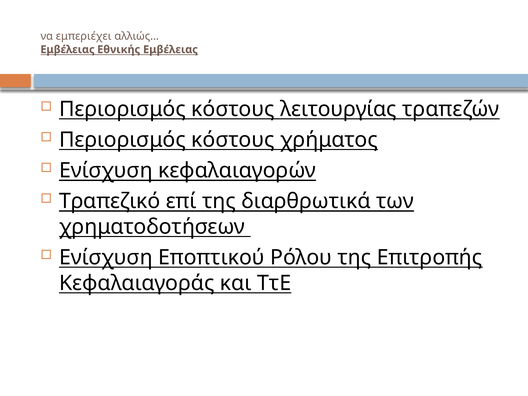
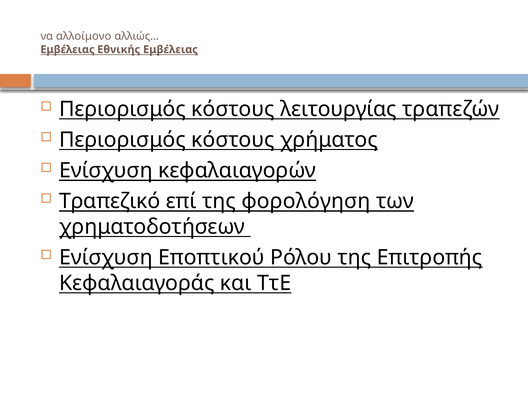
εμπεριέχει: εμπεριέχει -> αλλοίμονο (84, 36)
διαρθρωτικά: διαρθρωτικά -> φορολόγηση (306, 201)
